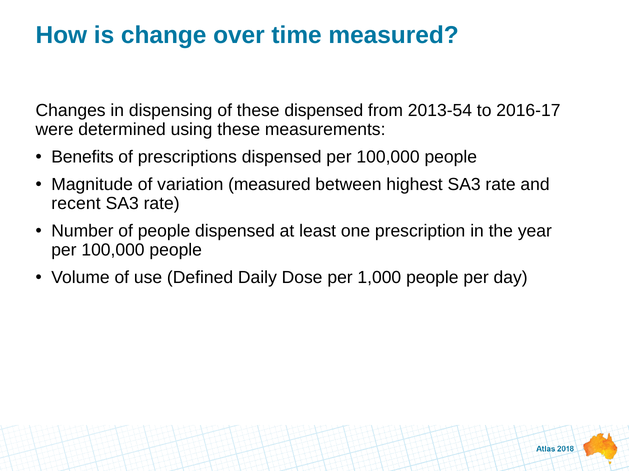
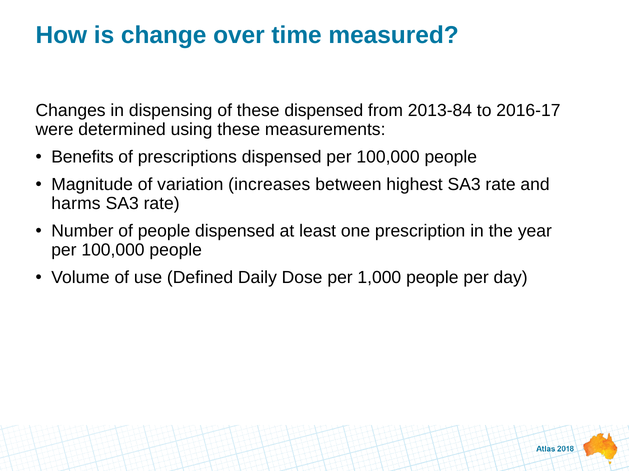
2013-54: 2013-54 -> 2013-84 (440, 111)
variation measured: measured -> increases (269, 185)
recent: recent -> harms (76, 204)
